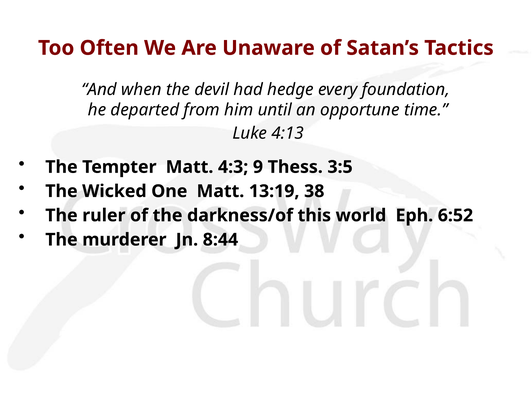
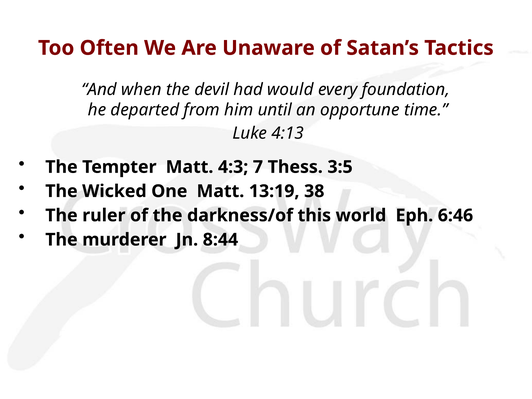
hedge: hedge -> would (290, 89)
9: 9 -> 7 (258, 167)
6:52: 6:52 -> 6:46 (455, 215)
